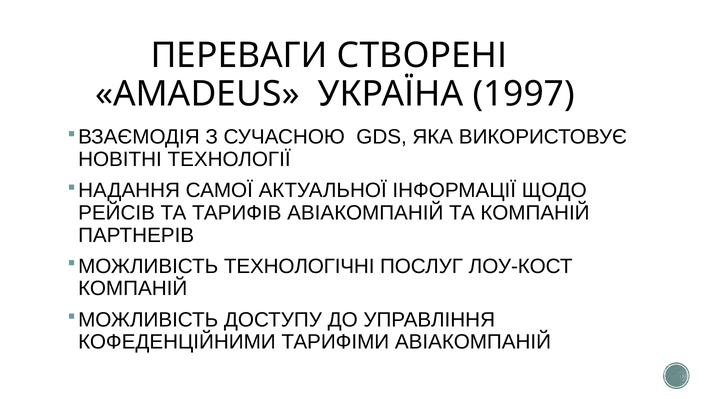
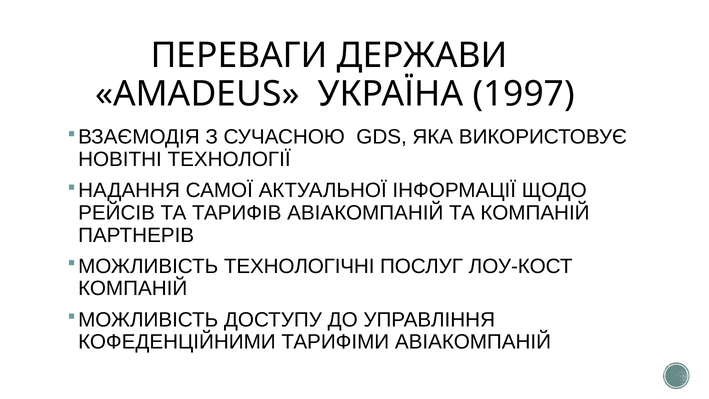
СТВОРЕНІ: СТВОРЕНІ -> ДЕРЖАВИ (422, 56)
